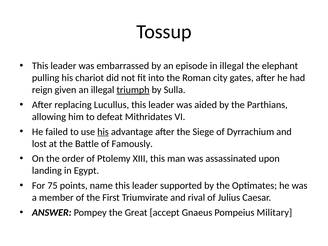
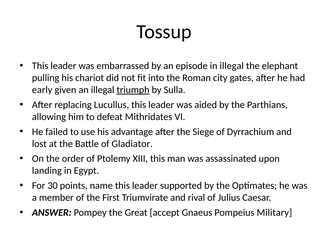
reign: reign -> early (42, 90)
his underline: present -> none (103, 132)
Famously: Famously -> Gladiator (132, 144)
75: 75 -> 30 (53, 186)
